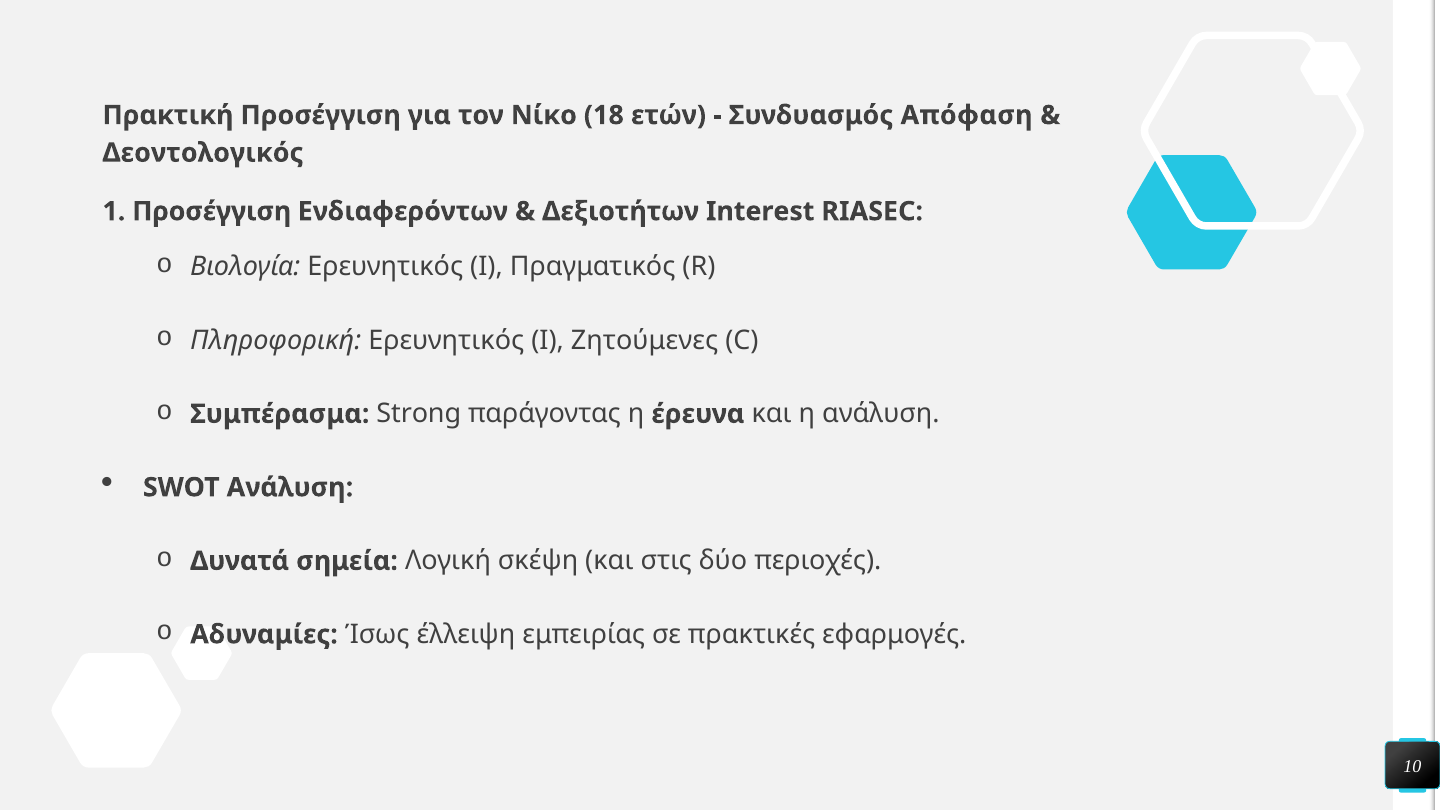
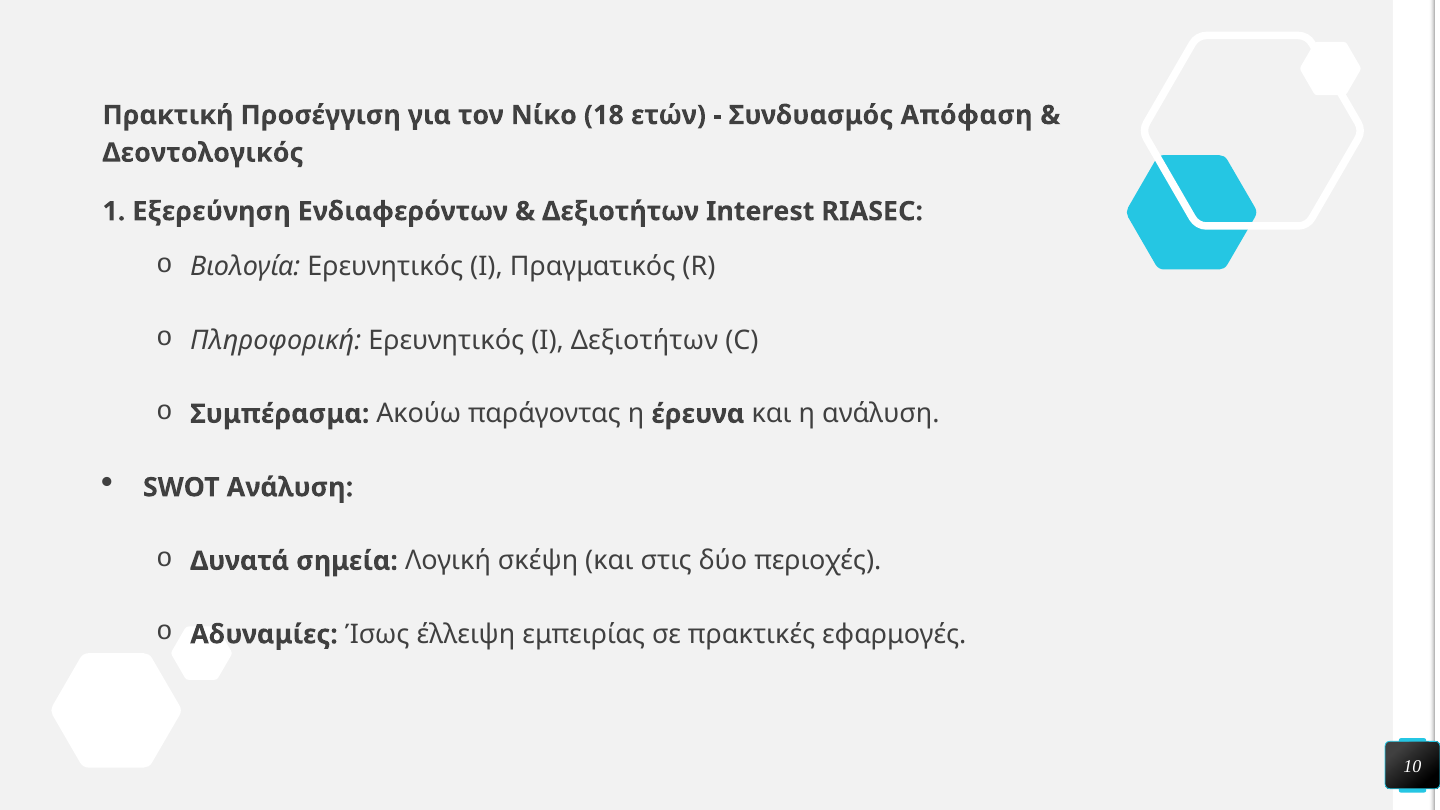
1 Προσέγγιση: Προσέγγιση -> Εξερεύνηση (212, 211)
I Ζητούμενες: Ζητούμενες -> Δεξιοτήτων (645, 340)
Strong: Strong -> Ακούω (419, 414)
